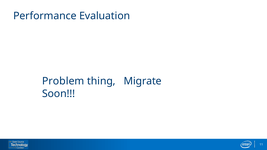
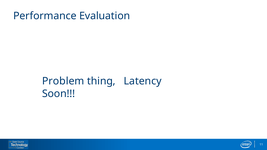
Migrate: Migrate -> Latency (143, 81)
